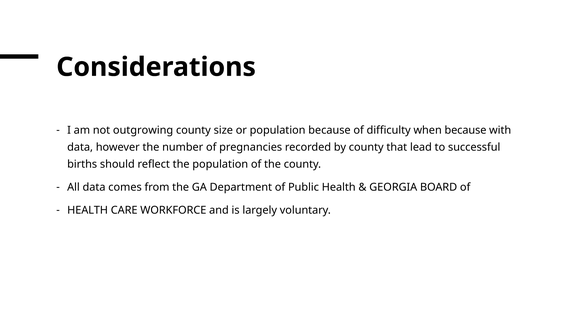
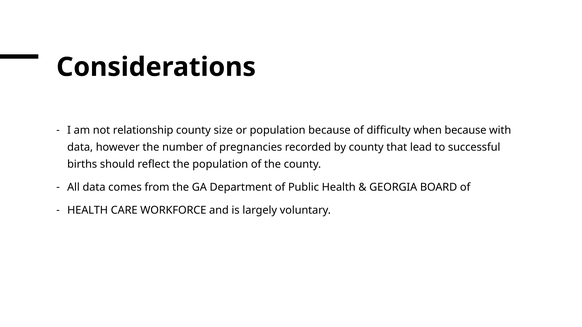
outgrowing: outgrowing -> relationship (143, 130)
